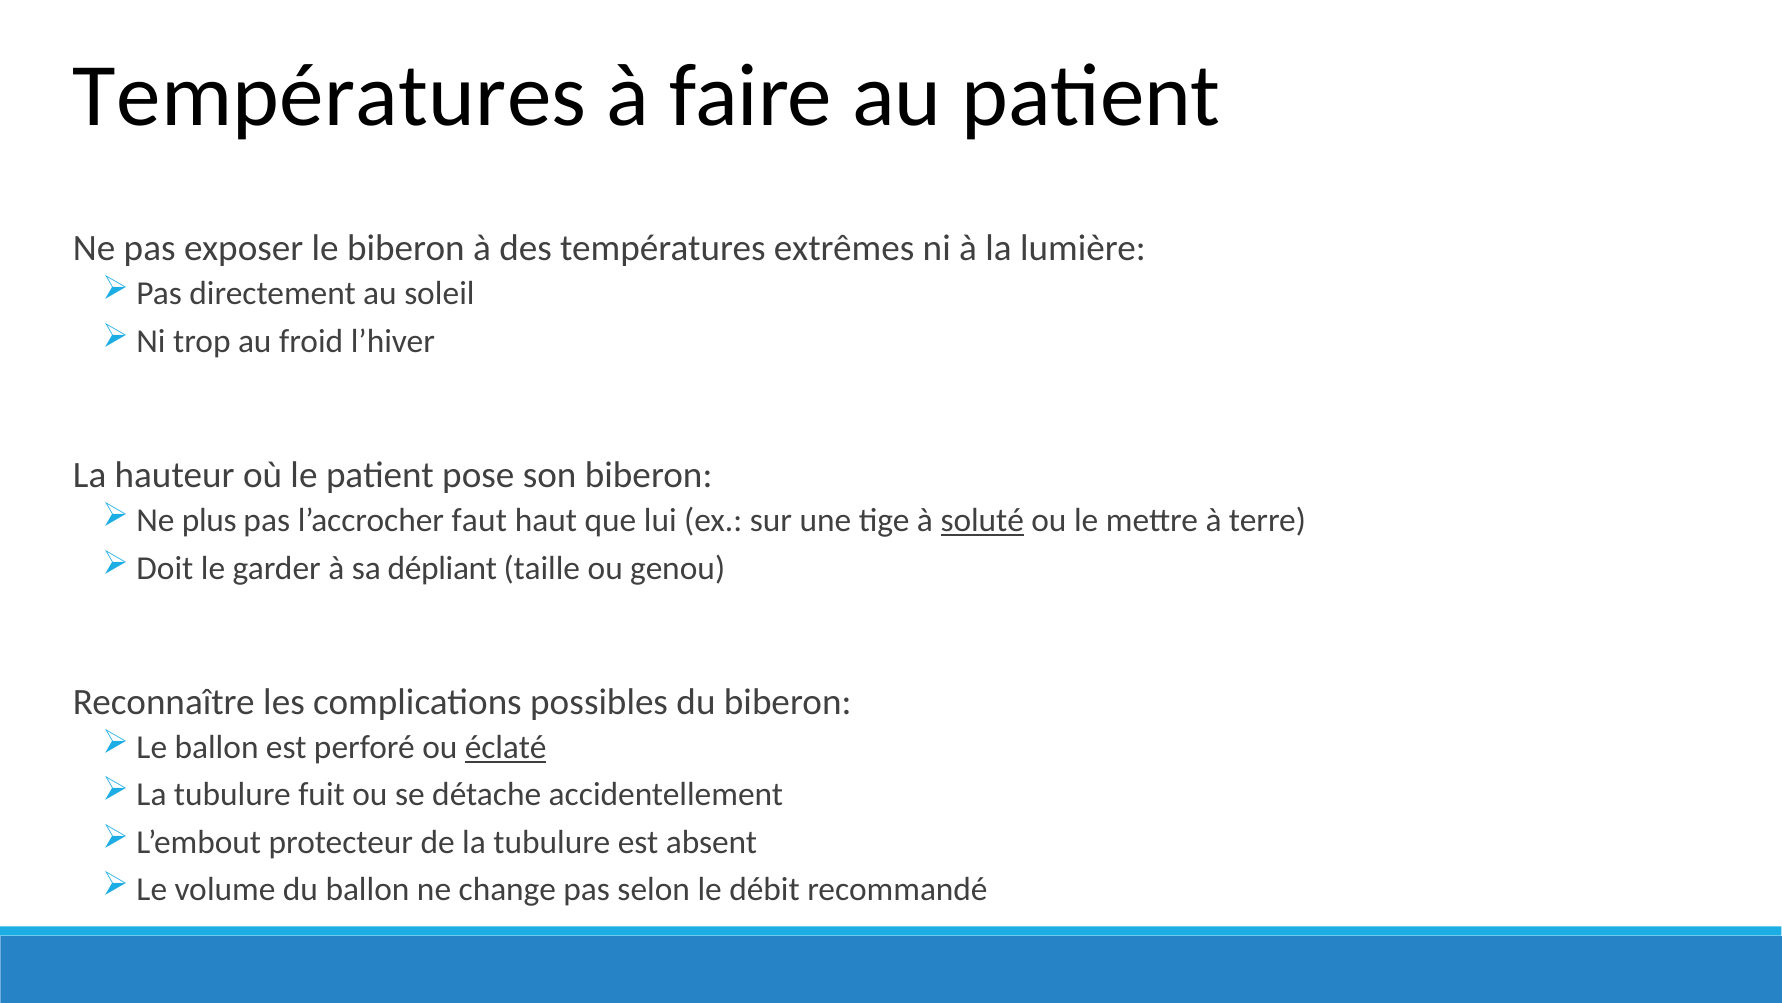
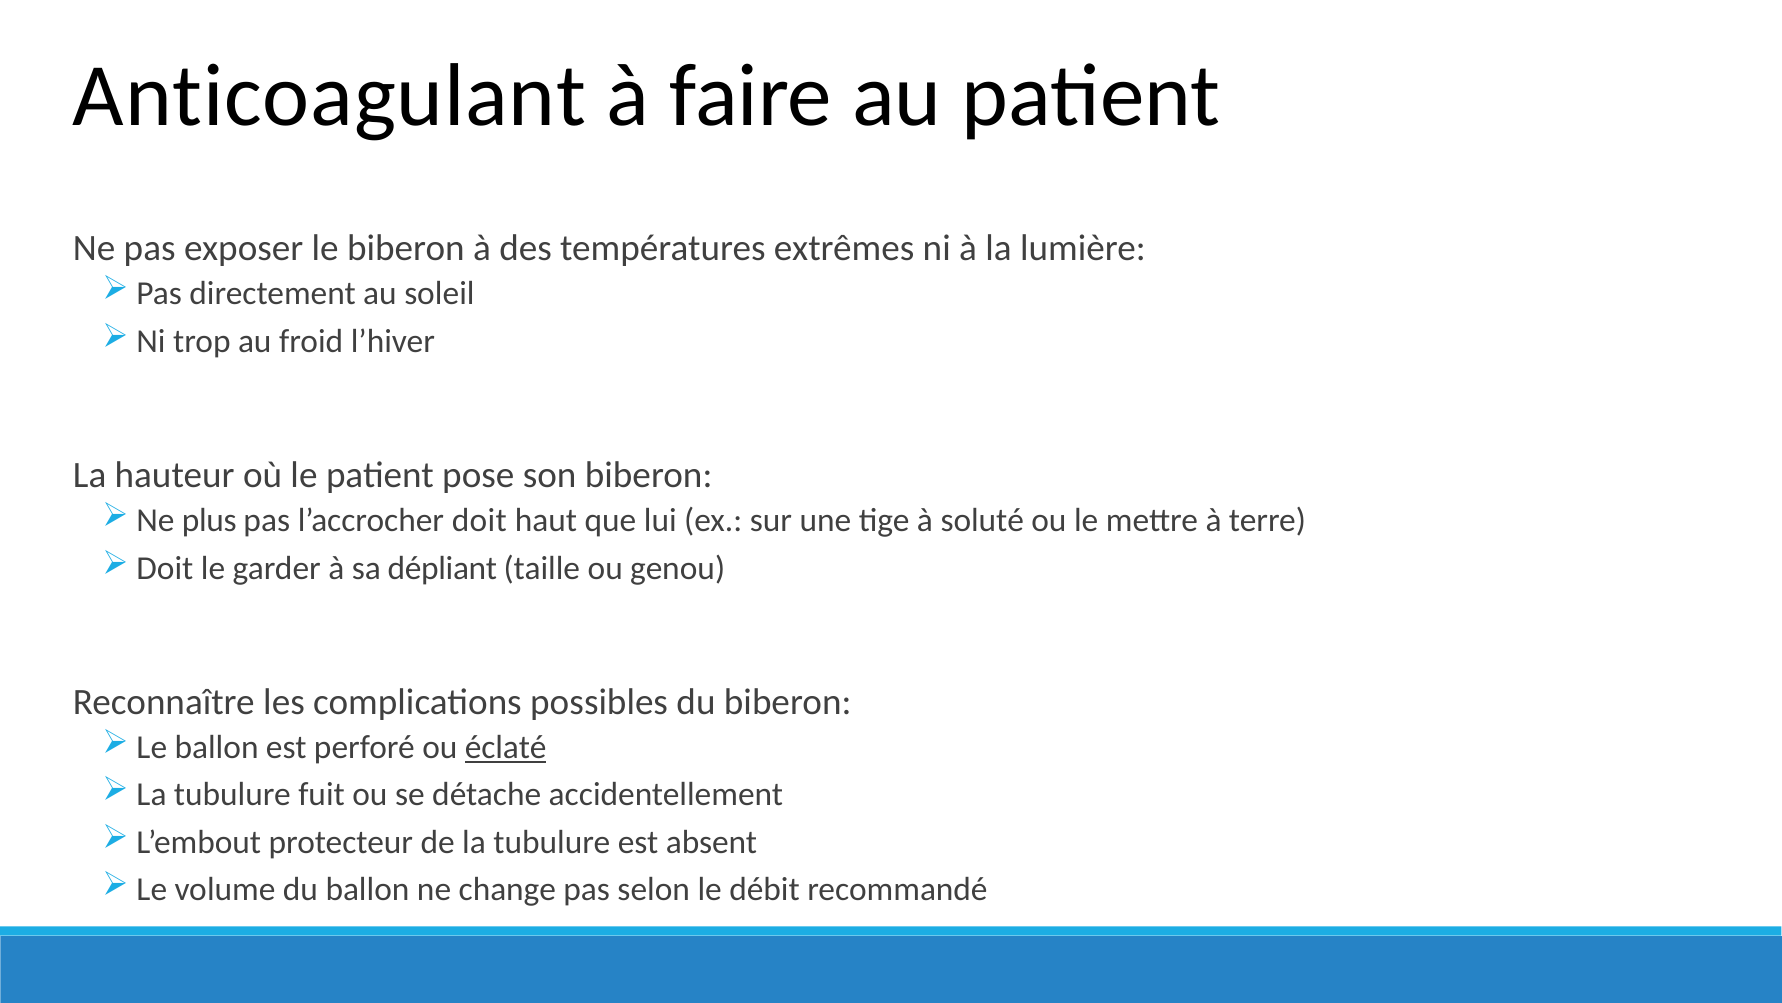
Températures: Températures -> Anticoagulant (330, 96)
l’accrocher faut: faut -> doit (479, 520)
soluté underline: present -> none (982, 520)
